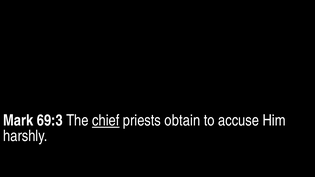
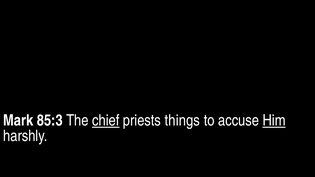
69:3: 69:3 -> 85:3 (50, 121)
obtain: obtain -> things (182, 121)
Him underline: none -> present (274, 121)
